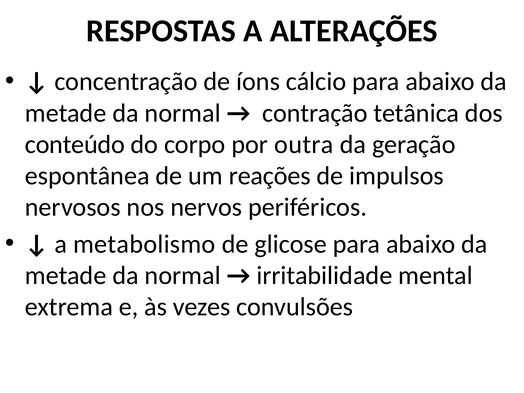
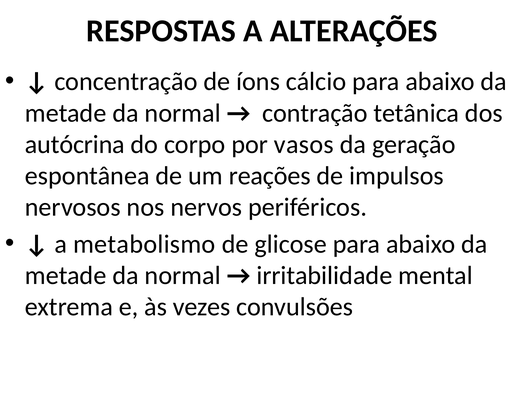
conteúdo: conteúdo -> autócrina (75, 144)
outra: outra -> vasos (304, 144)
